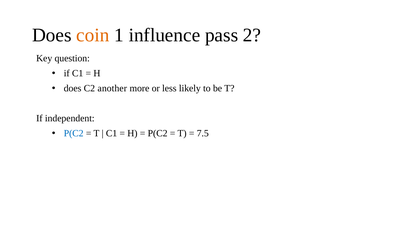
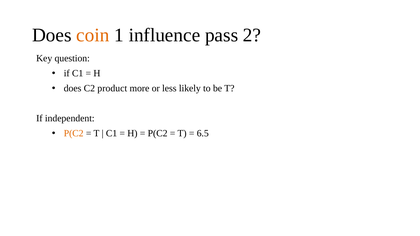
another: another -> product (112, 88)
P(C2 colour: blue -> orange (74, 134)
7.5: 7.5 -> 6.5 (203, 134)
